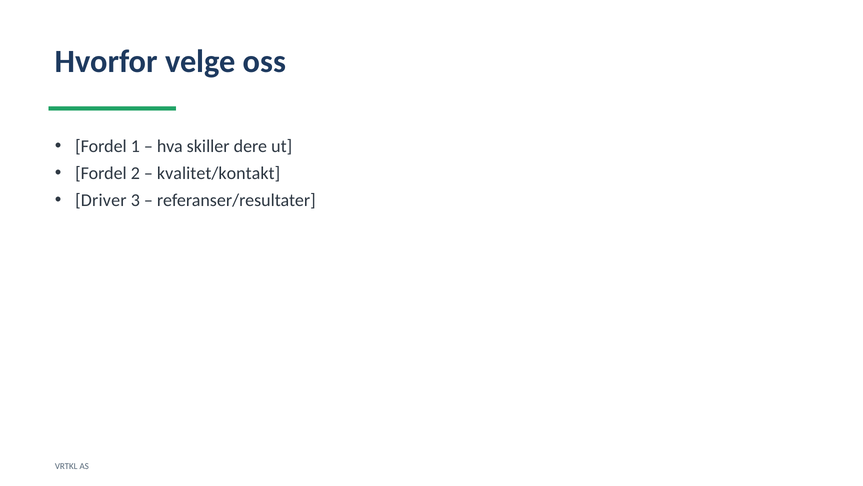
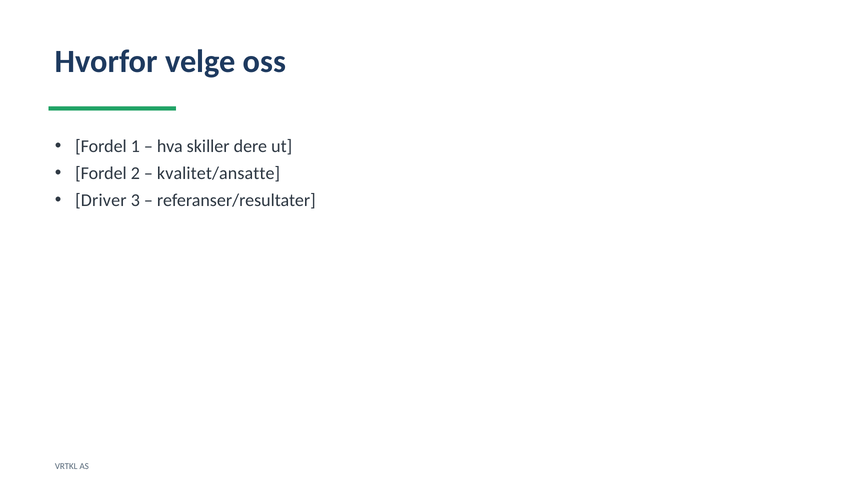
kvalitet/kontakt: kvalitet/kontakt -> kvalitet/ansatte (219, 173)
